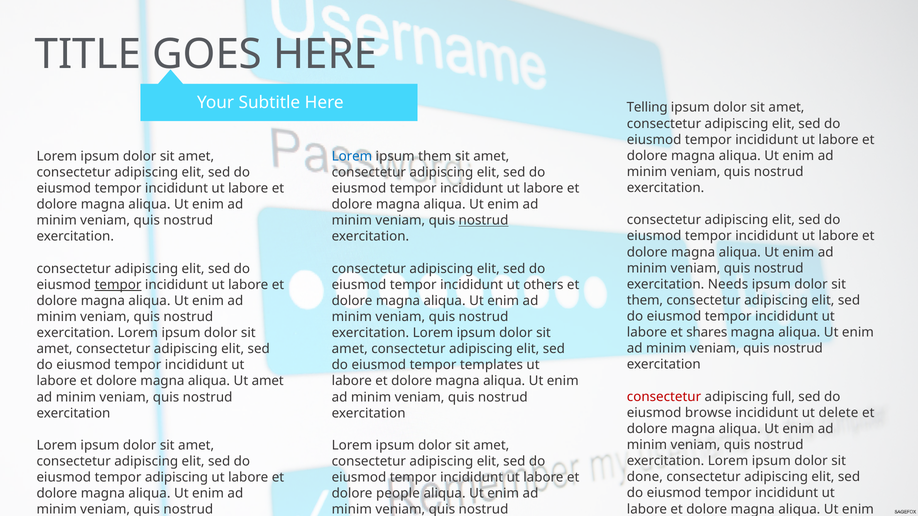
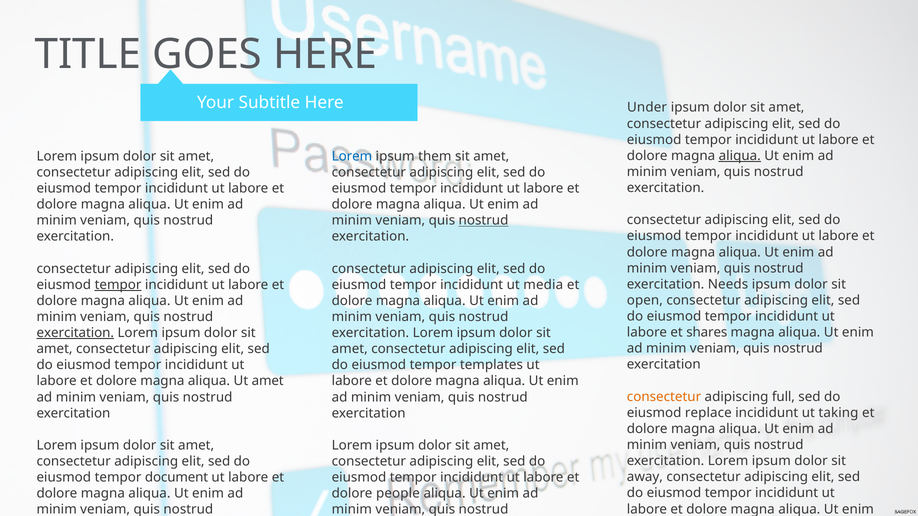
Telling: Telling -> Under (647, 108)
aliqua underline: none -> present (740, 156)
others: others -> media (543, 285)
them: them -> open (645, 301)
exercitation underline: none -> present (75, 333)
consectetur colour: red -> orange (664, 397)
browse: browse -> replace (708, 413)
delete: delete -> taking (838, 413)
done: done -> away (645, 477)
tempor adipiscing: adipiscing -> document (177, 478)
